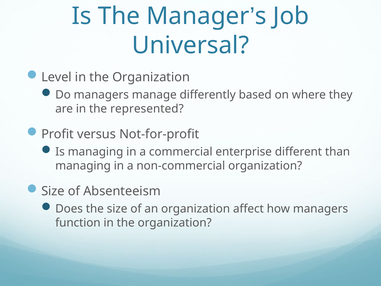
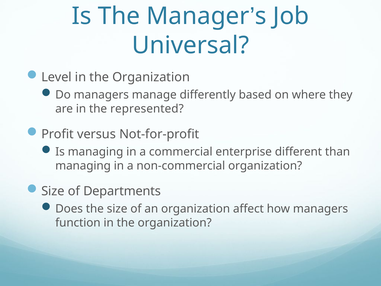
Absenteeism: Absenteeism -> Departments (122, 191)
